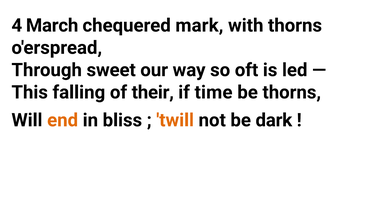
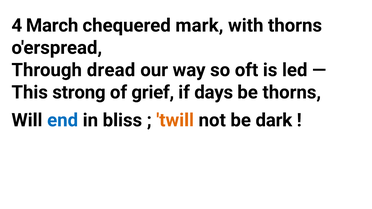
sweet: sweet -> dread (111, 70)
falling: falling -> strong (79, 92)
their: their -> grief (153, 92)
time: time -> days (214, 92)
end colour: orange -> blue (63, 120)
